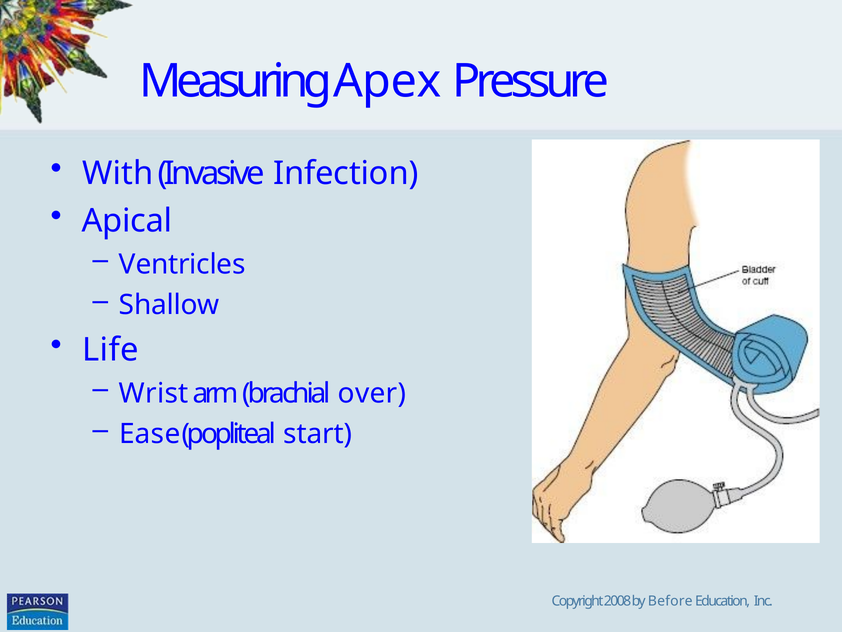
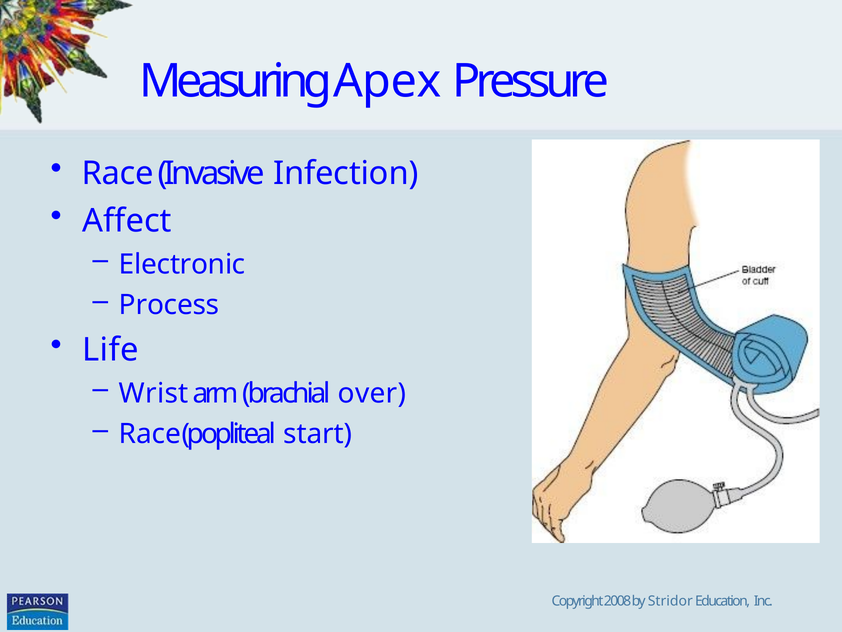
With: With -> Race (118, 173)
Apical: Apical -> Affect (127, 221)
Ventricles: Ventricles -> Electronic (182, 264)
Shallow: Shallow -> Process (169, 305)
Ease: Ease -> Race (150, 434)
Before: Before -> Stridor (670, 600)
